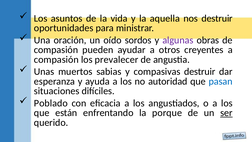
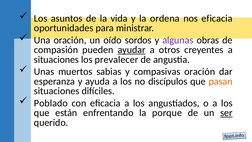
aquella: aquella -> ordena (165, 18)
nos destruir: destruir -> eficacia (217, 18)
ayudar underline: none -> present (132, 50)
compasión: compasión -> situaciones (56, 59)
compasivas destruir: destruir -> oración (200, 72)
autoridad: autoridad -> discípulos (168, 81)
pasan colour: blue -> orange (221, 81)
